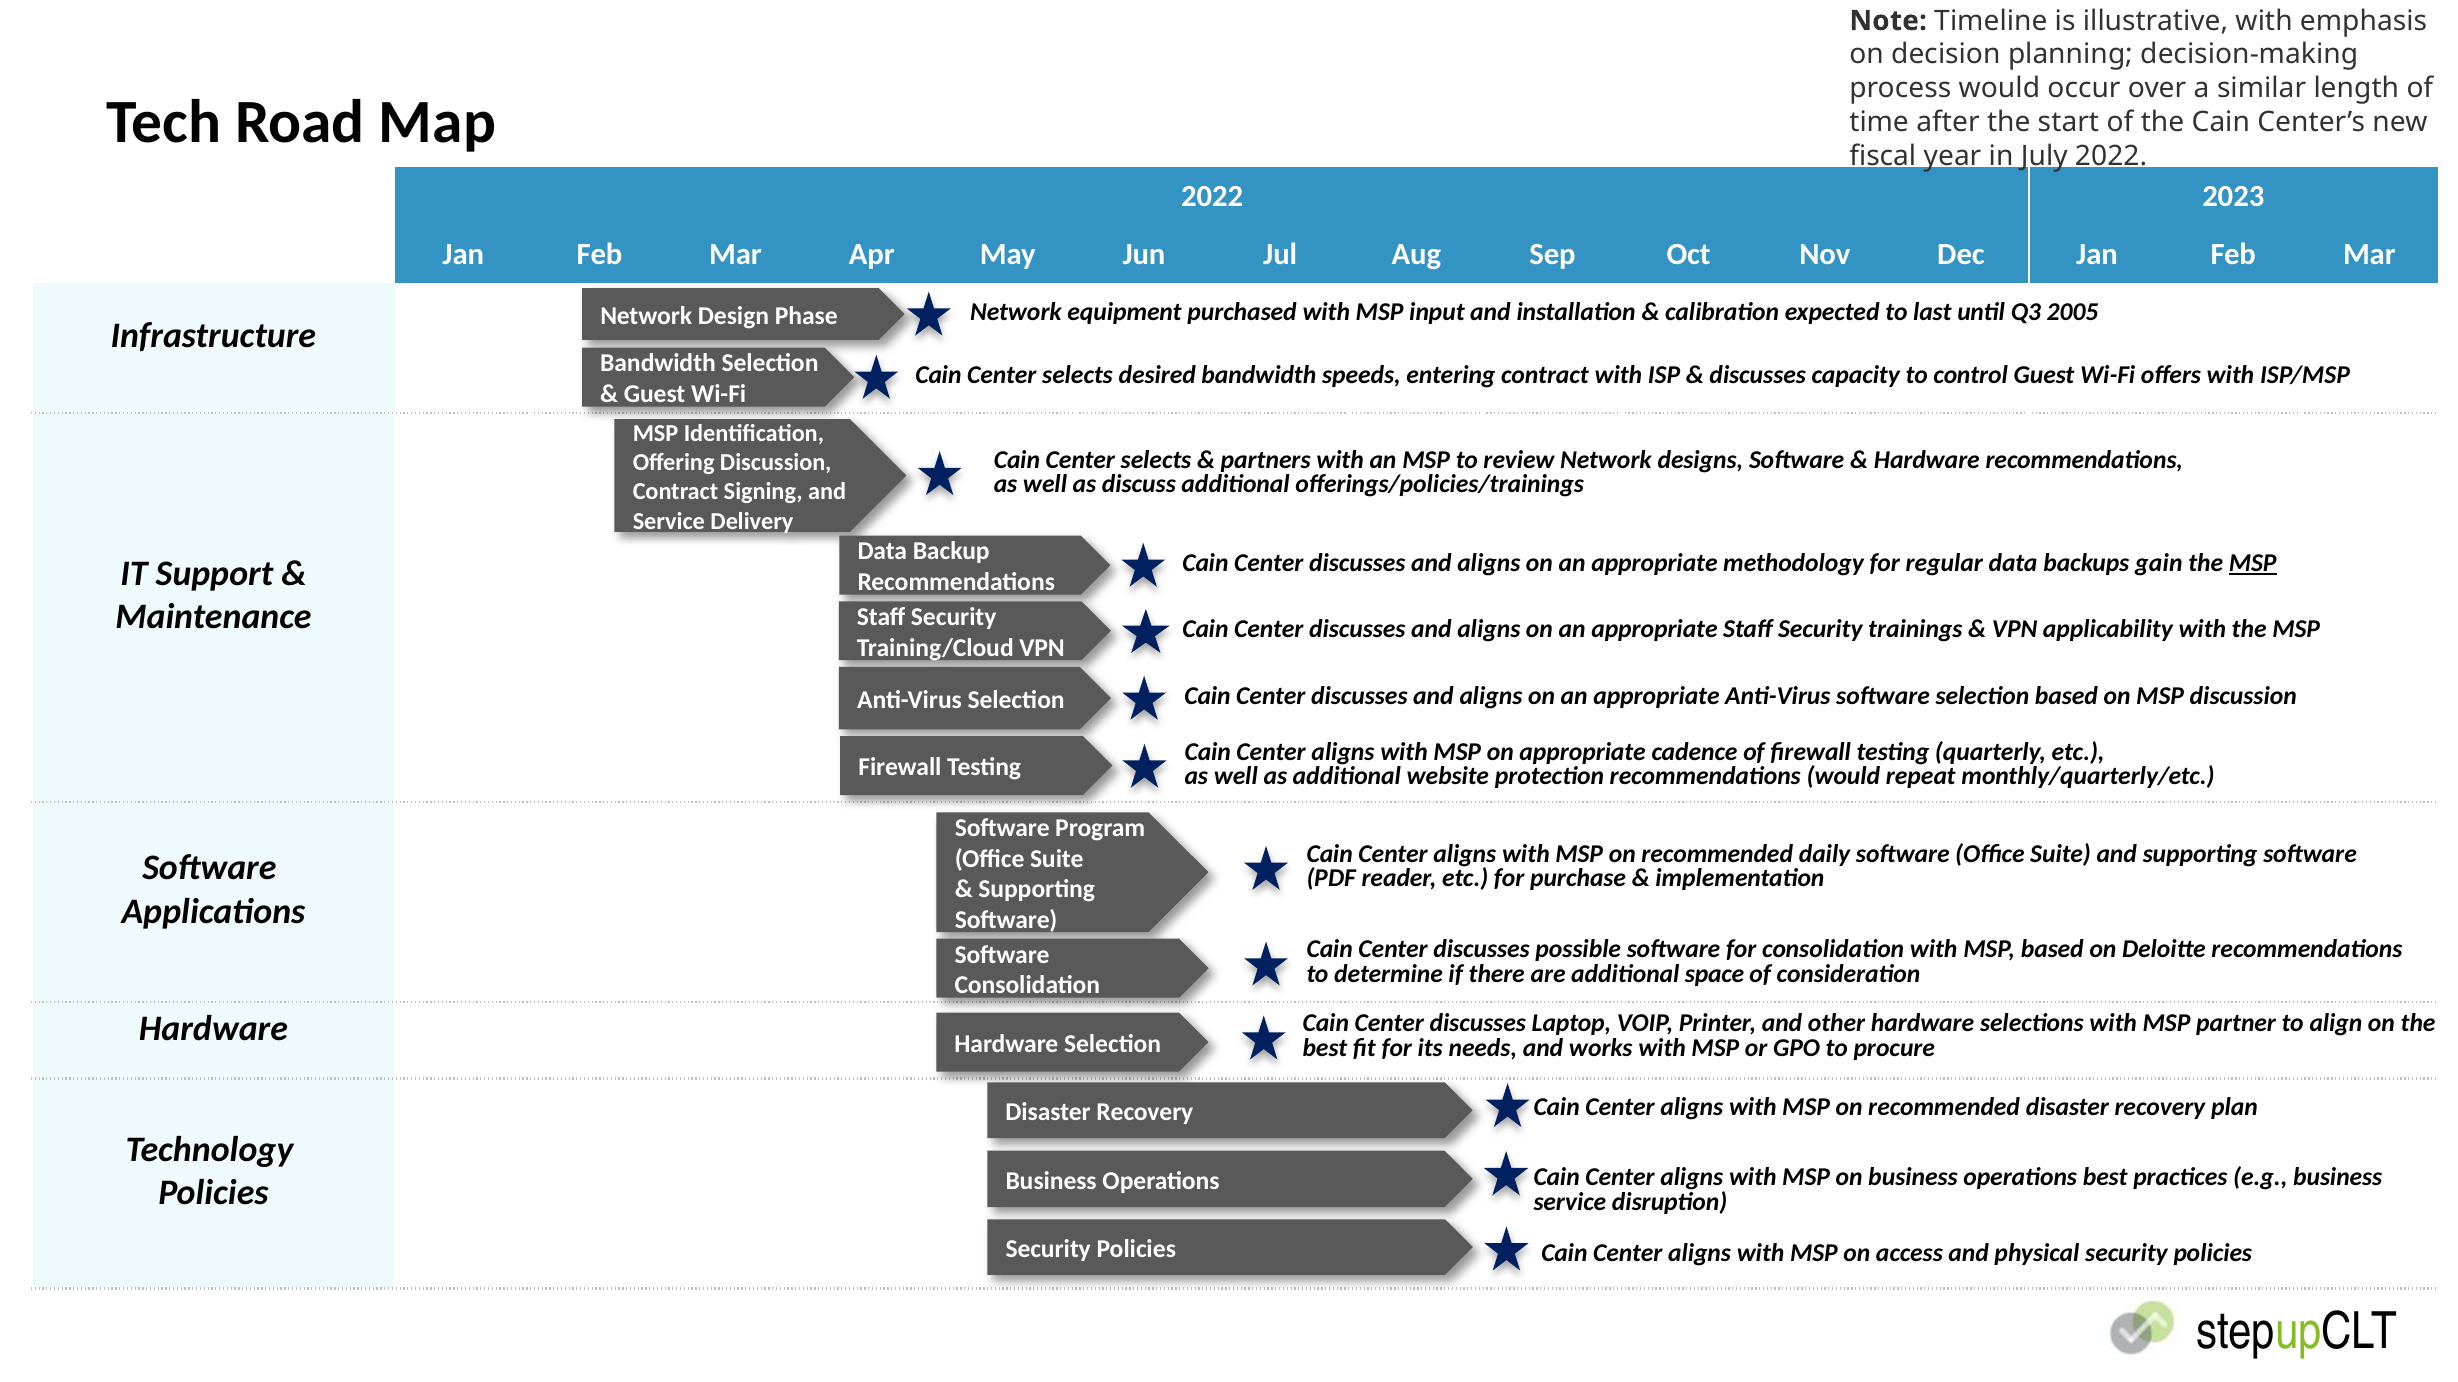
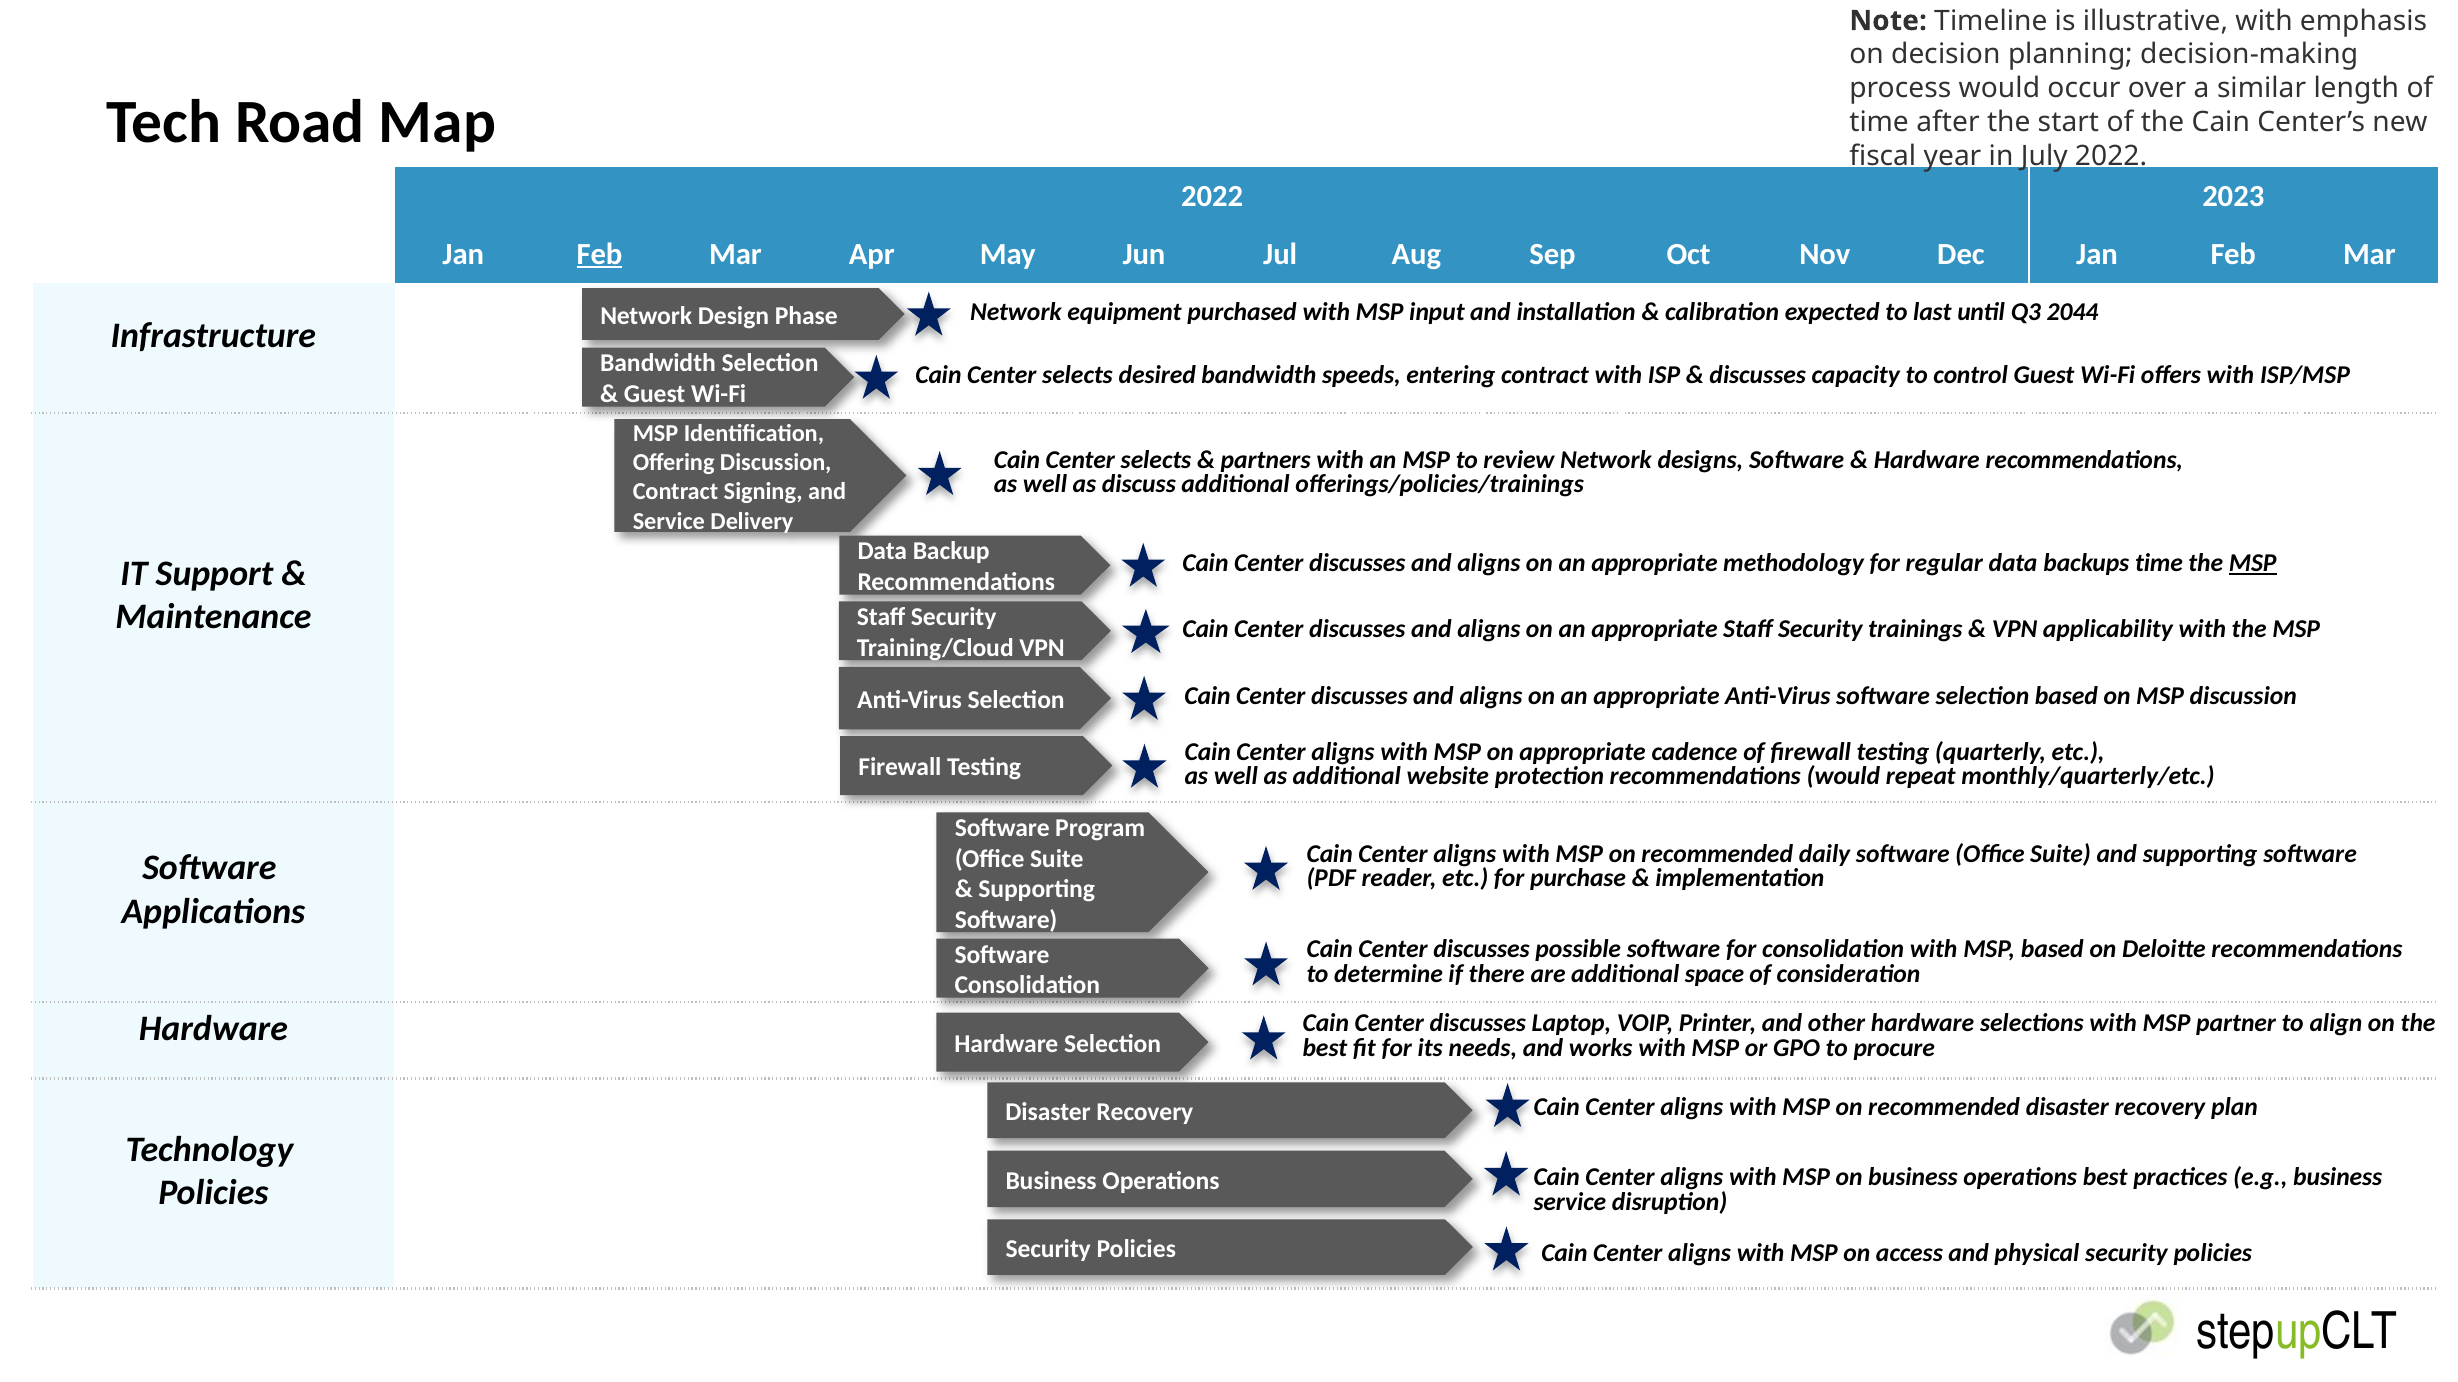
Feb underline: none -> present (599, 254)
2005: 2005 -> 2044 (2073, 312)
backups gain: gain -> time (2159, 563)
